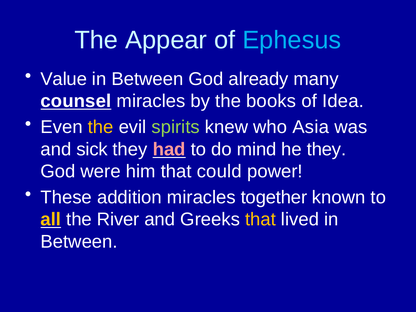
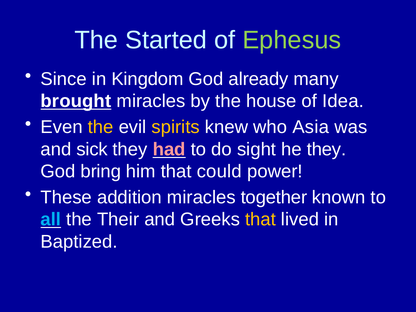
Appear: Appear -> Started (166, 40)
Ephesus colour: light blue -> light green (292, 40)
Value: Value -> Since (64, 79)
Between: Between -> Kingdom (147, 79)
counsel: counsel -> brought (76, 101)
books: books -> house (271, 101)
spirits colour: light green -> yellow (176, 127)
mind: mind -> sight (257, 149)
were: were -> bring (101, 171)
all colour: yellow -> light blue (51, 220)
River: River -> Their (118, 220)
Between: Between -> Baptized (79, 242)
